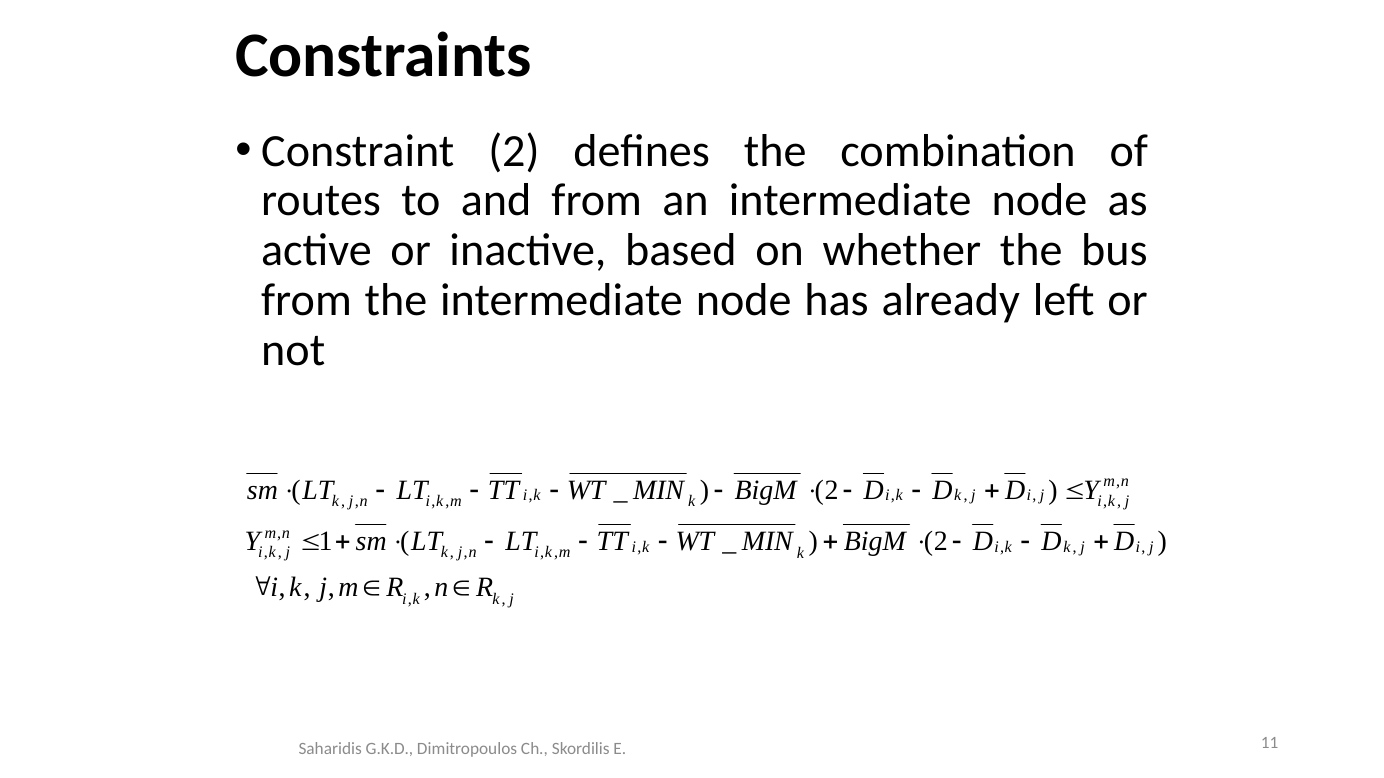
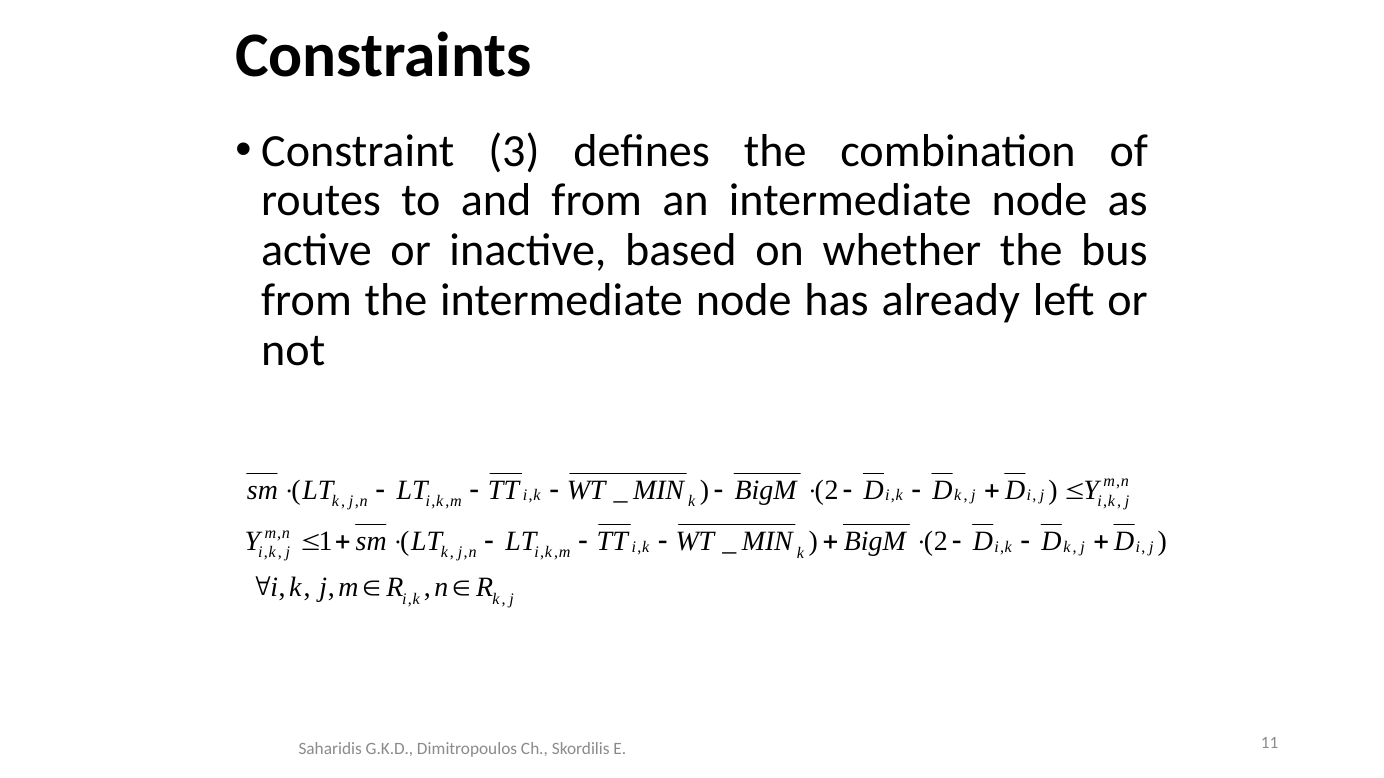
Constraint 2: 2 -> 3 (514, 151)
